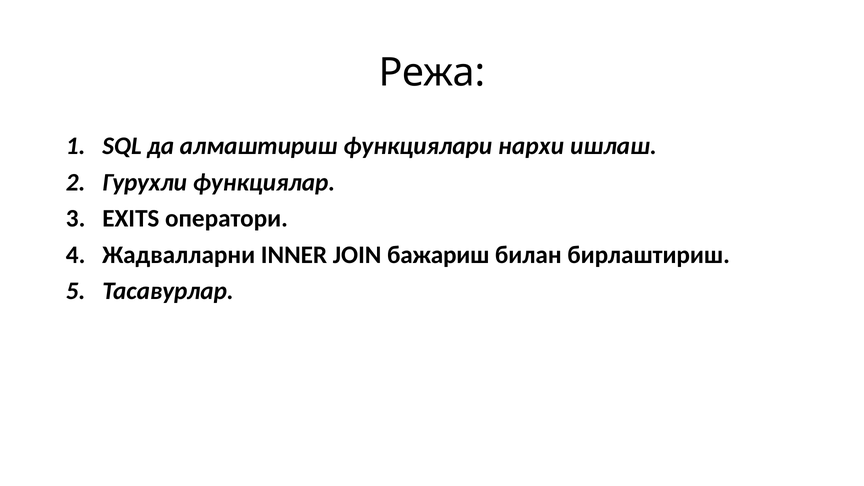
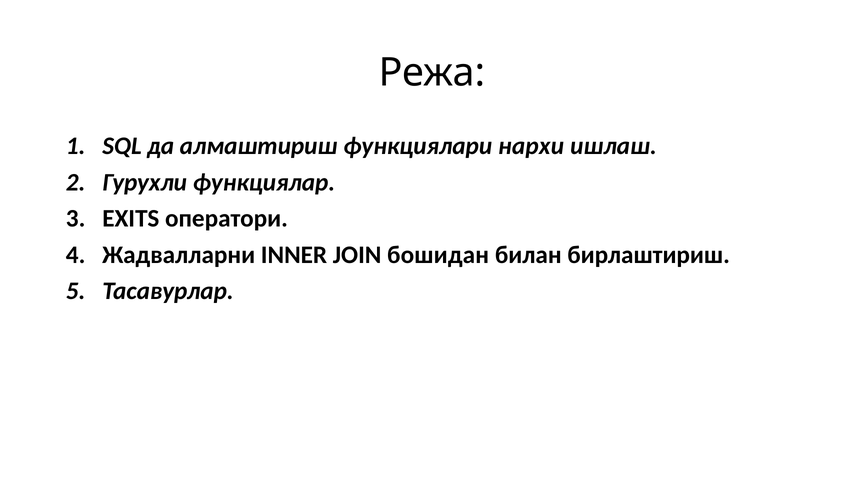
бажариш: бажариш -> бошидан (438, 255)
